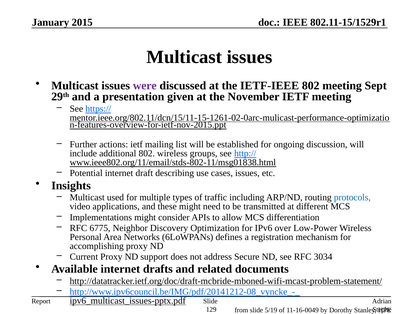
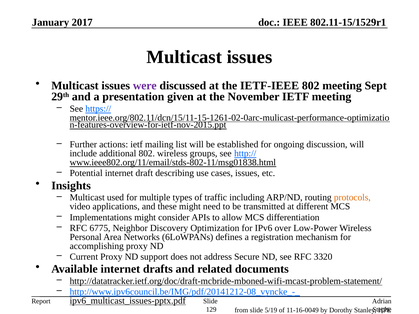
2015: 2015 -> 2017 (82, 22)
protocols colour: blue -> orange (352, 198)
3034: 3034 -> 3320 (323, 257)
